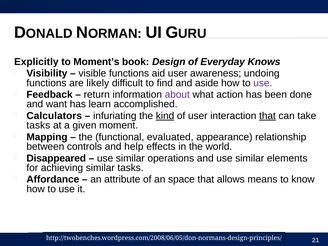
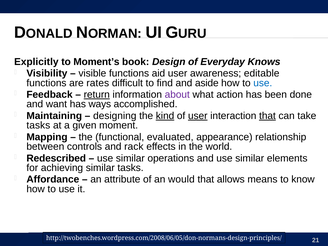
undoing: undoing -> editable (262, 73)
likely: likely -> rates (98, 83)
use colour: purple -> blue (263, 83)
return underline: none -> present (97, 95)
learn: learn -> ways (100, 104)
Calculators: Calculators -> Maintaining (54, 116)
infuriating: infuriating -> designing (115, 116)
user underline: none -> present (198, 116)
help: help -> rack (134, 147)
Disappeared: Disappeared -> Redescribed (56, 158)
space: space -> would (181, 179)
